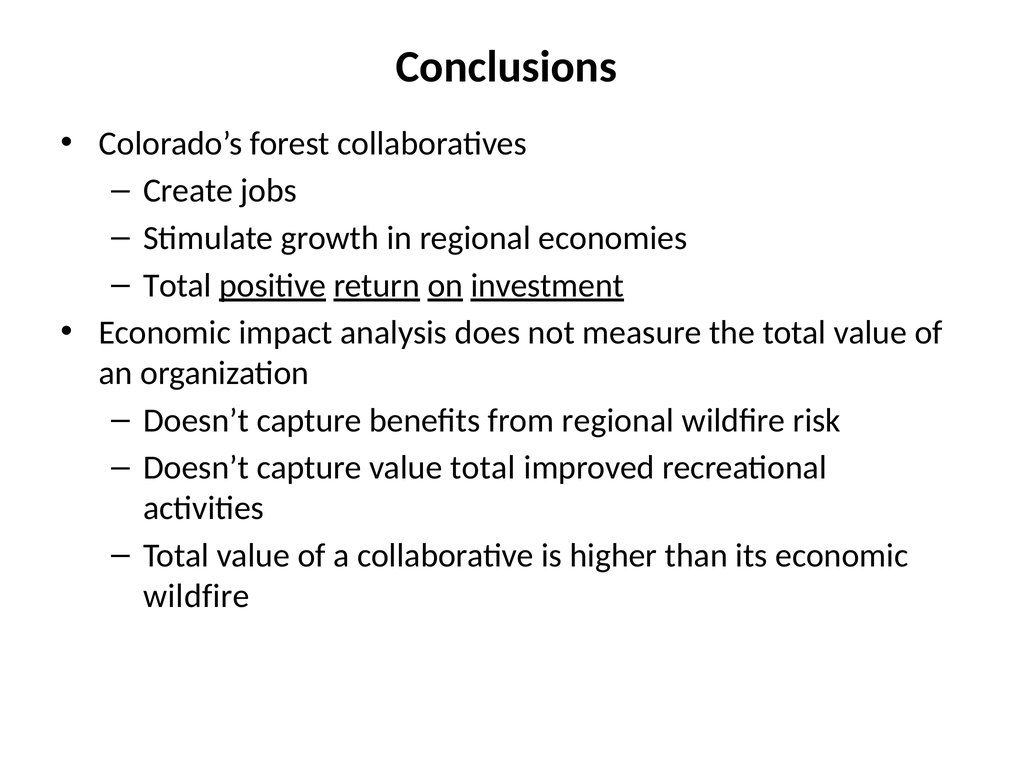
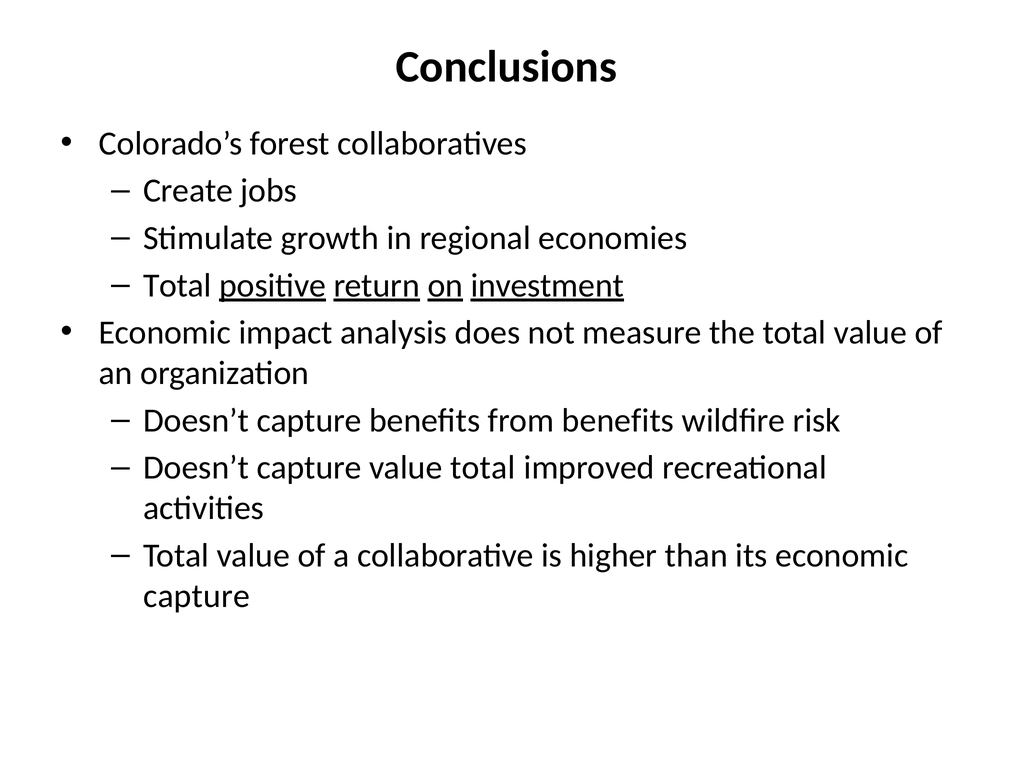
from regional: regional -> benefits (618, 420)
wildfire: wildfire -> capture (197, 596)
